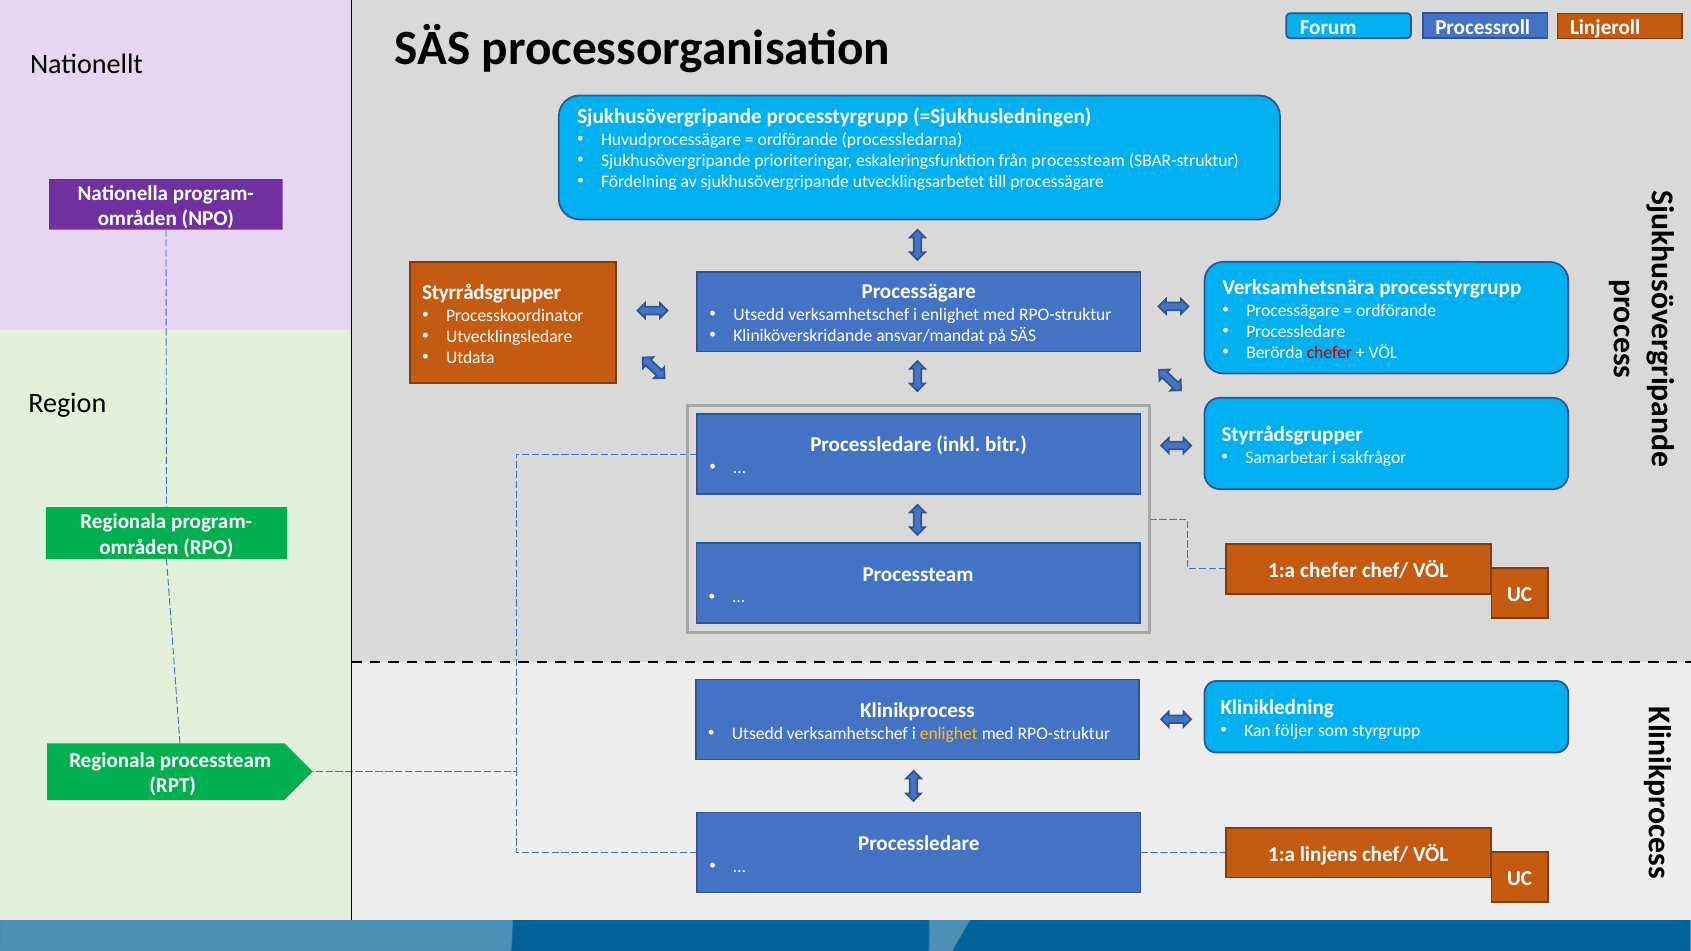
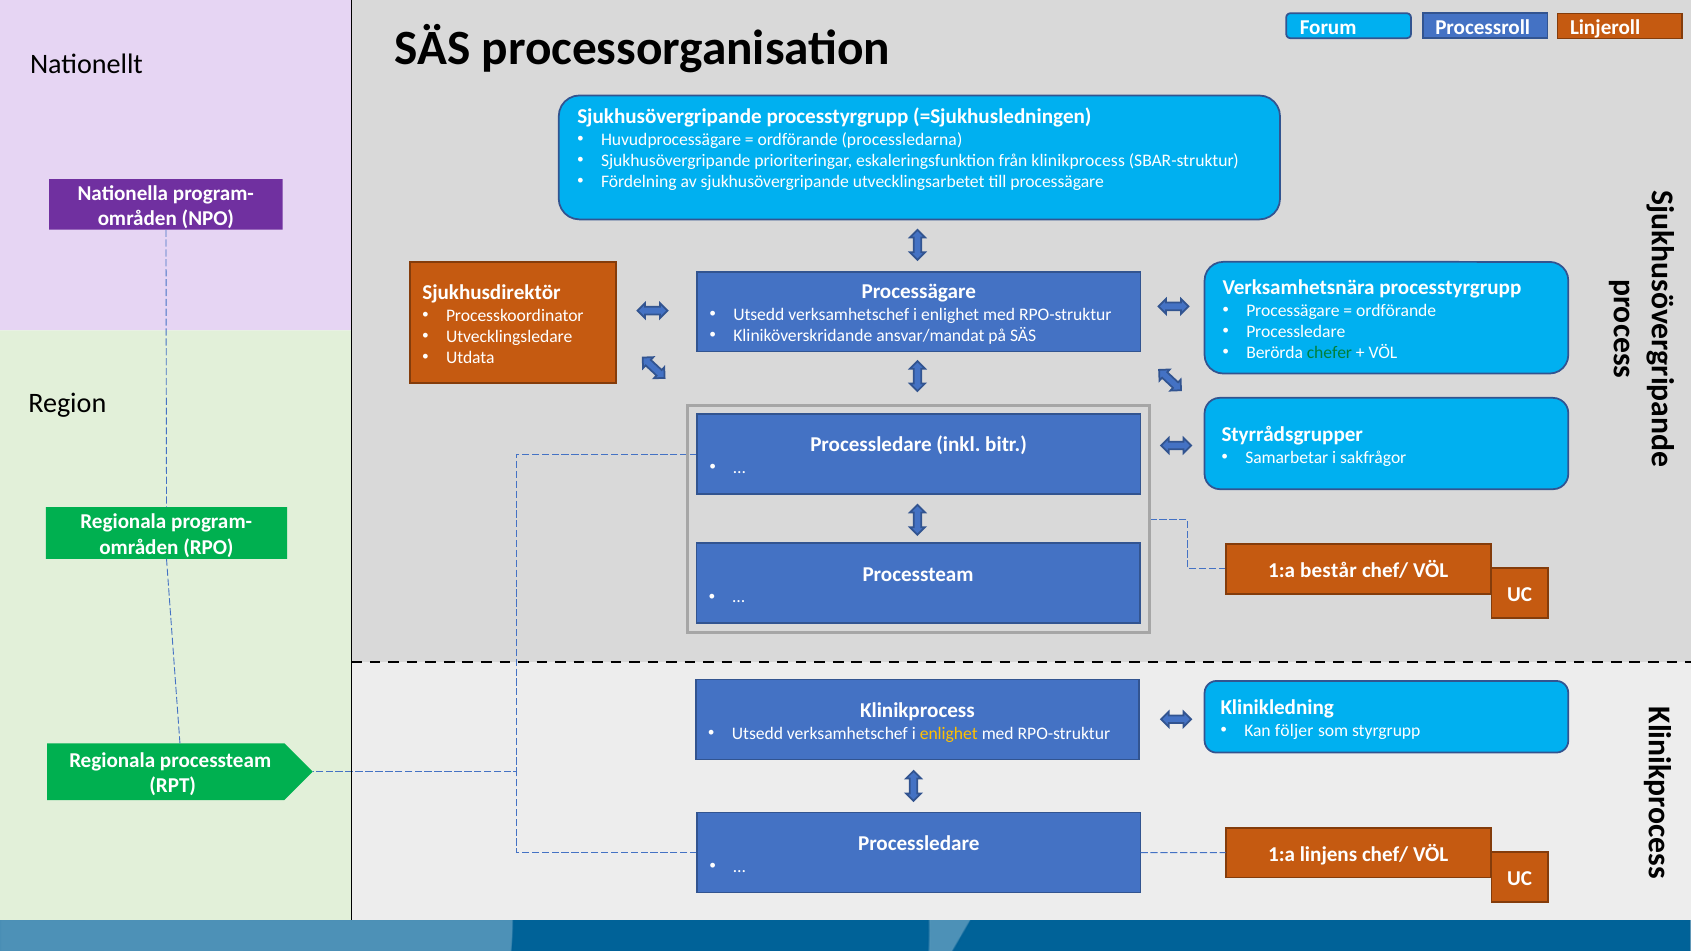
från processteam: processteam -> klinikprocess (1078, 161)
Styrrådsgrupper: Styrrådsgrupper -> Sjukhusdirektör (491, 292)
chefer colour: red -> green (1329, 353)
1:a chefer: chefer -> består (1328, 570)
